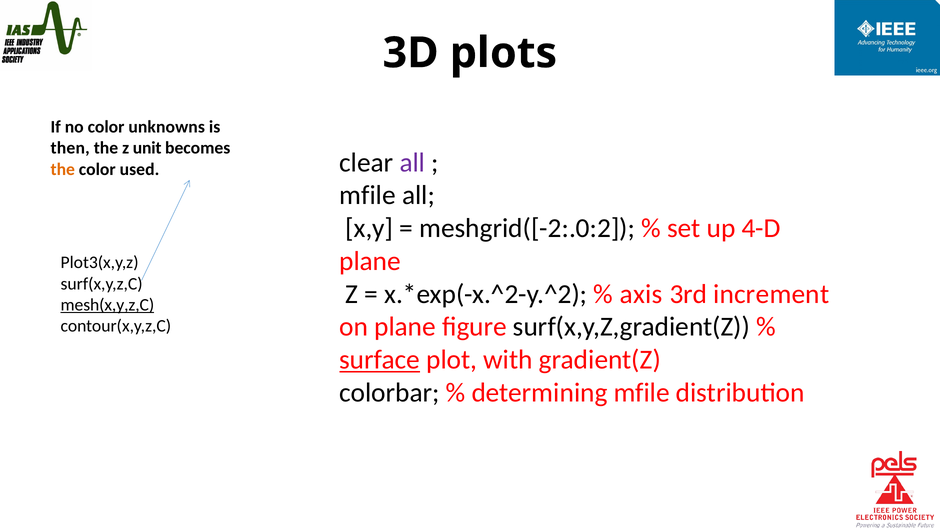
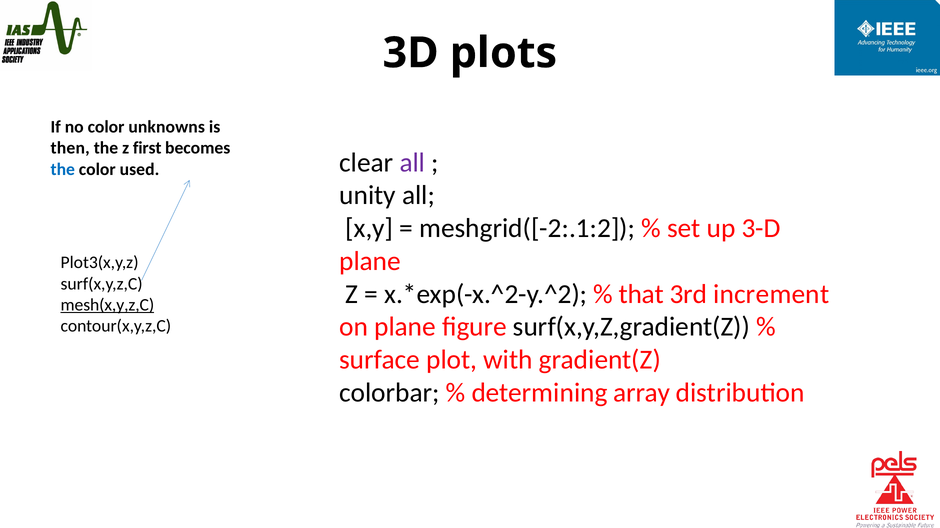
unit: unit -> first (147, 148)
the colour: orange -> blue (63, 169)
mfile: mfile -> unity (368, 196)
meshgrid([-2:.0:2: meshgrid([-2:.0:2 -> meshgrid([-2:.1:2 (527, 229)
4-D: 4-D -> 3-D (761, 229)
axis: axis -> that (641, 294)
surface underline: present -> none (380, 360)
determining mfile: mfile -> array (642, 393)
